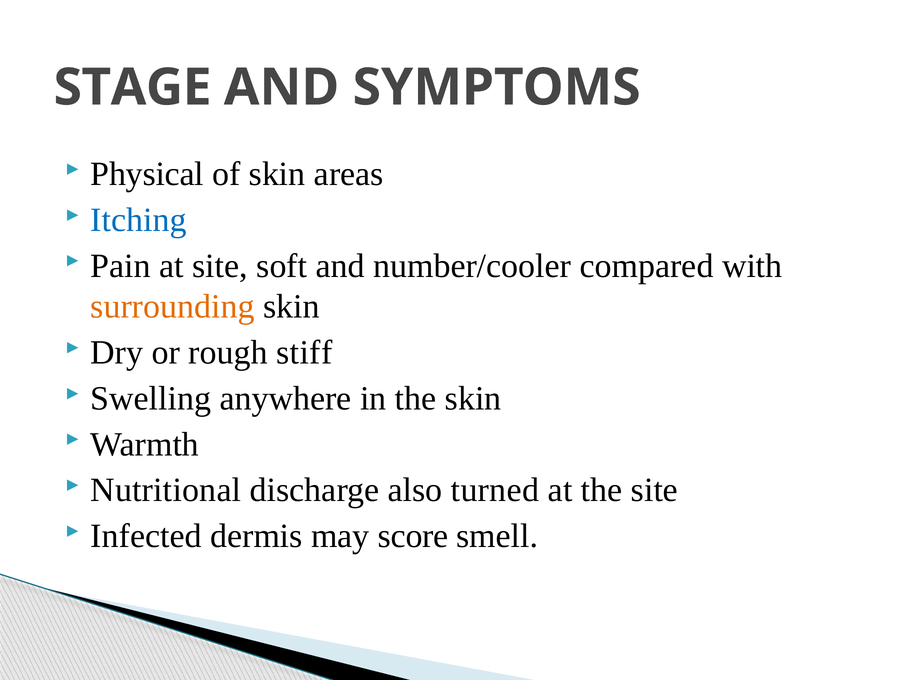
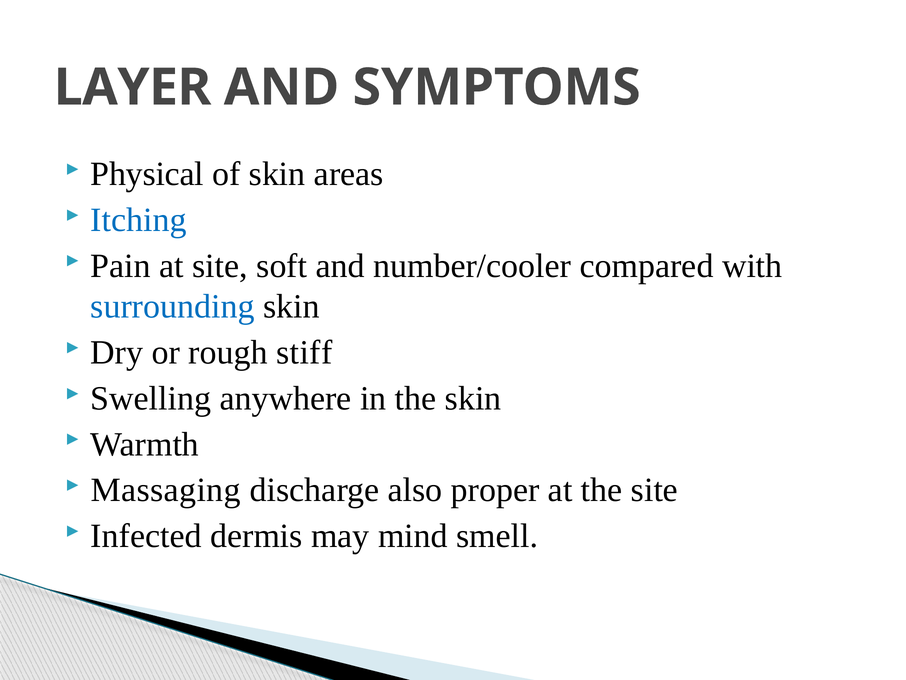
STAGE: STAGE -> LAYER (133, 87)
surrounding colour: orange -> blue (172, 306)
Nutritional: Nutritional -> Massaging (166, 490)
turned: turned -> proper (495, 490)
score: score -> mind (413, 536)
